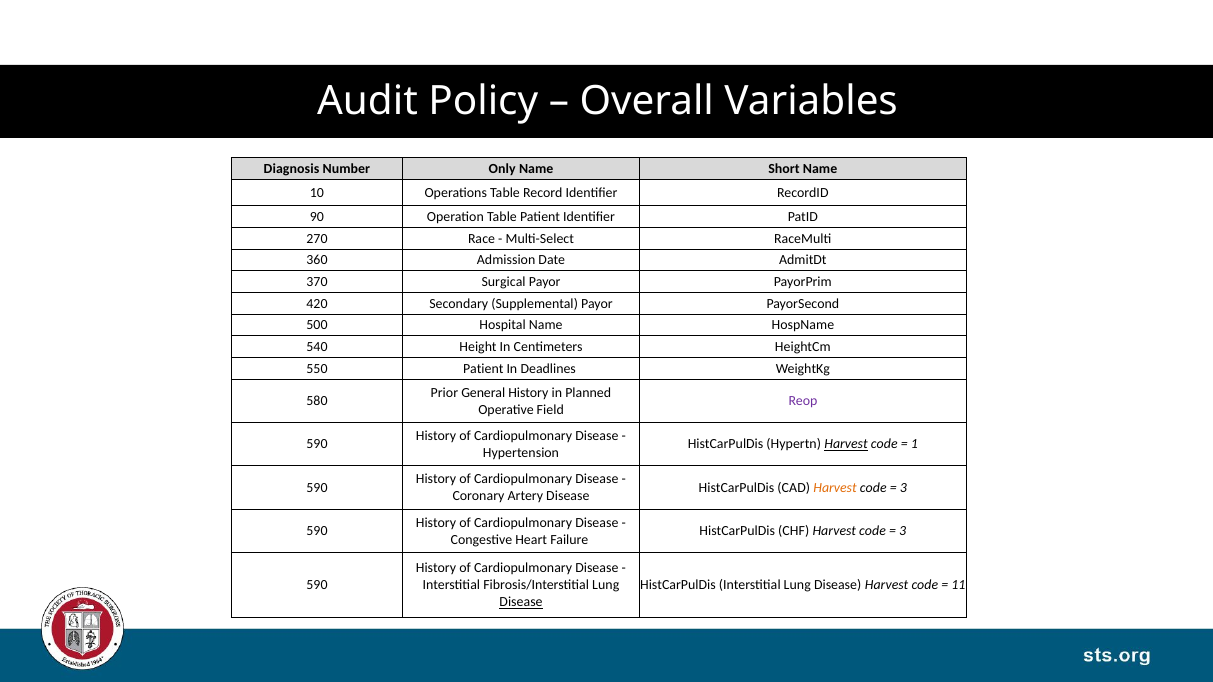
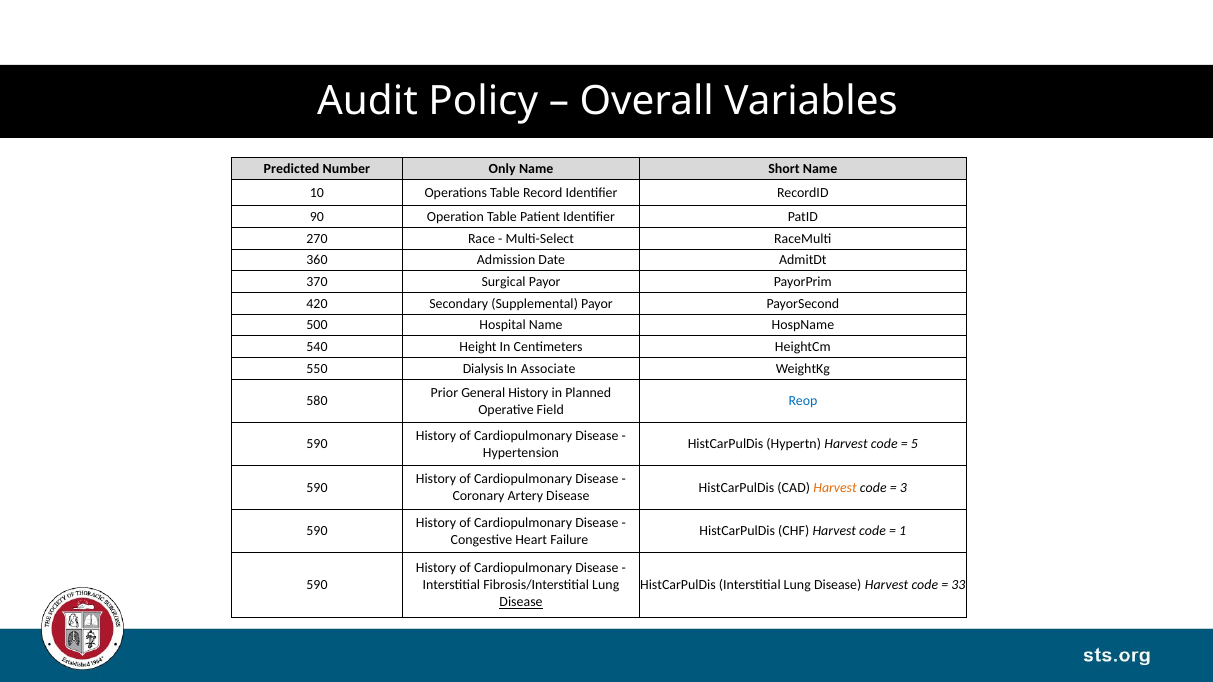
Diagnosis: Diagnosis -> Predicted (292, 169)
550 Patient: Patient -> Dialysis (483, 369)
Deadlines: Deadlines -> Associate (548, 369)
Reop colour: purple -> blue (803, 401)
Harvest underline: present -> none (846, 445)
1: 1 -> 5 (914, 445)
3: 3 -> 1 (903, 531)
11: 11 -> 33 (958, 585)
